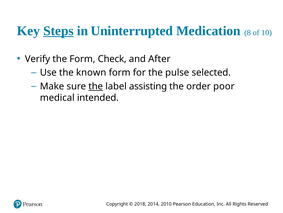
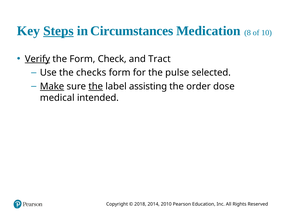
Uninterrupted: Uninterrupted -> Circumstances (132, 31)
Verify underline: none -> present (37, 59)
After: After -> Tract (159, 59)
known: known -> checks (91, 72)
Make underline: none -> present (52, 86)
poor: poor -> dose (224, 86)
